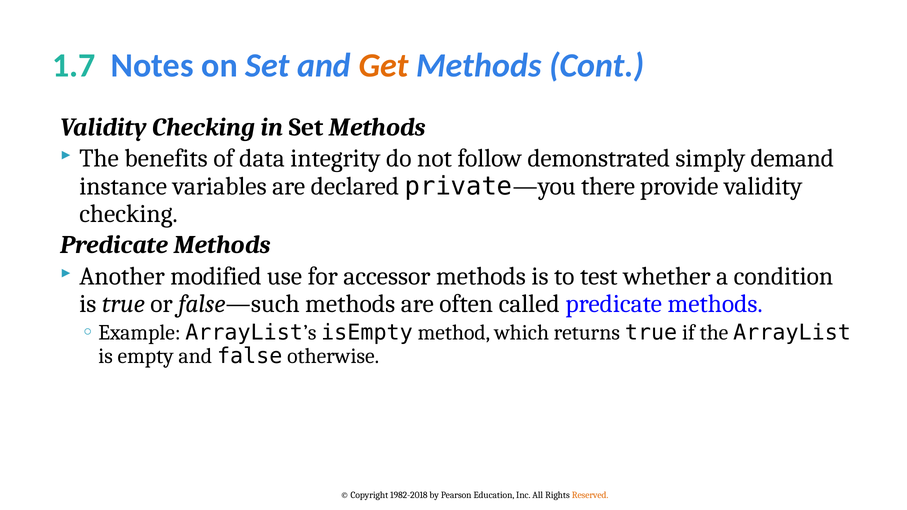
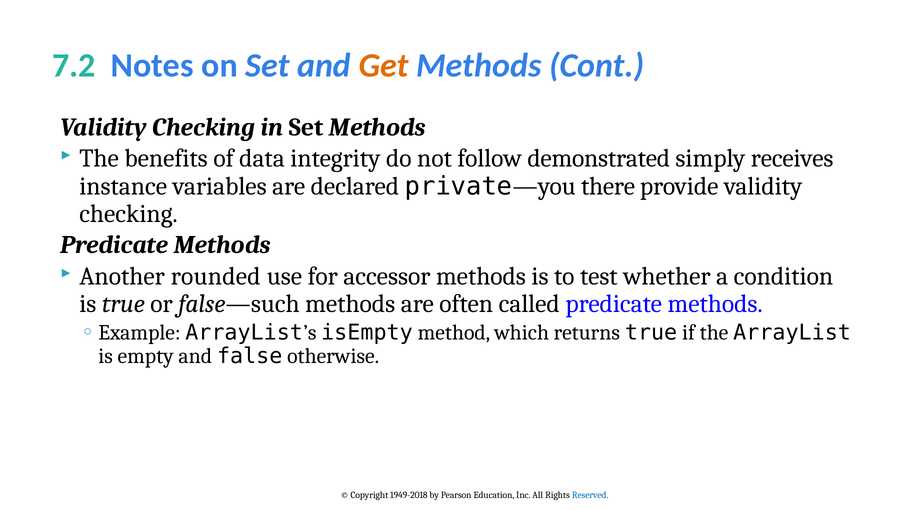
1.7: 1.7 -> 7.2 (74, 65)
demand: demand -> receives (792, 159)
modified: modified -> rounded (216, 276)
1982-2018: 1982-2018 -> 1949-2018 (409, 496)
Reserved colour: orange -> blue (590, 496)
